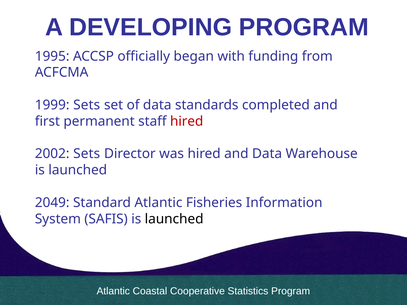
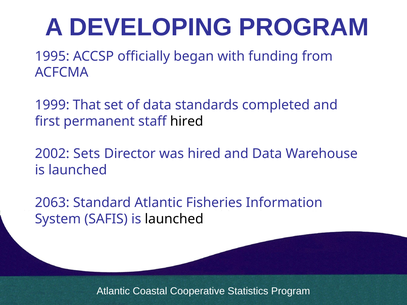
1999 Sets: Sets -> That (87, 105)
hired colour: red -> black (187, 121)
2049: 2049 -> 2063 (52, 203)
